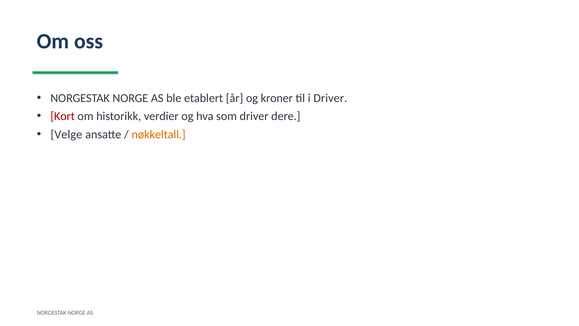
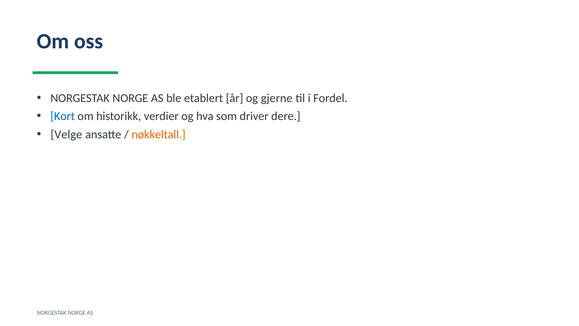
kroner: kroner -> gjerne (277, 98)
i Driver: Driver -> Fordel (330, 98)
Kort colour: red -> blue (63, 116)
